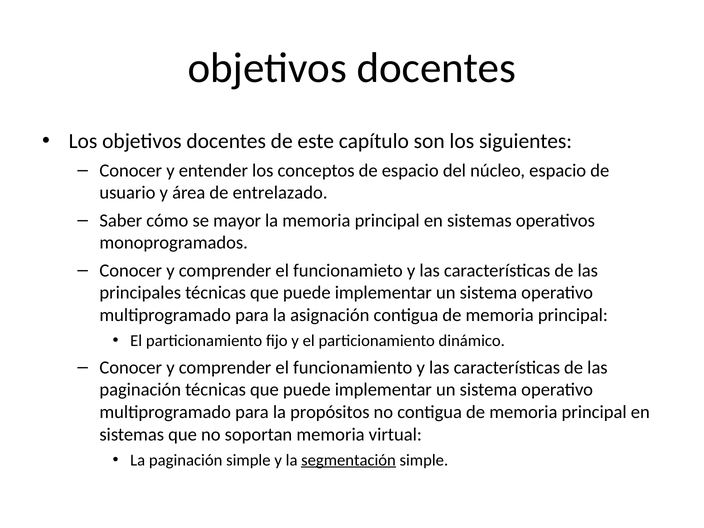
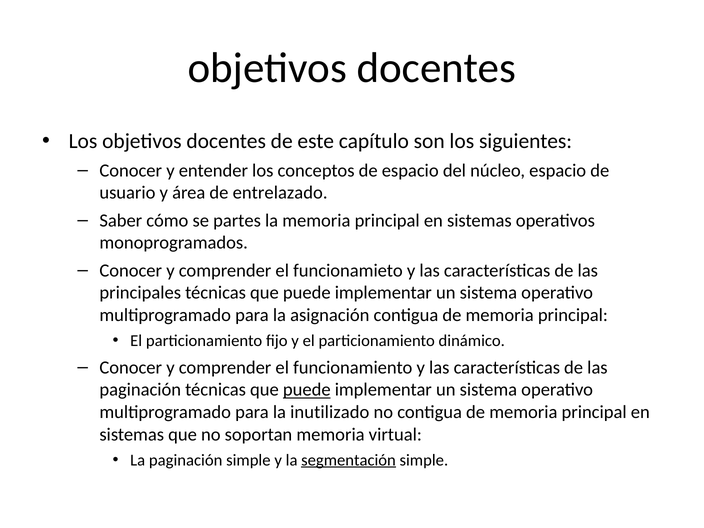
mayor: mayor -> partes (237, 221)
puede underline: none -> present (307, 390)
propósitos: propósitos -> inutilizado (330, 412)
